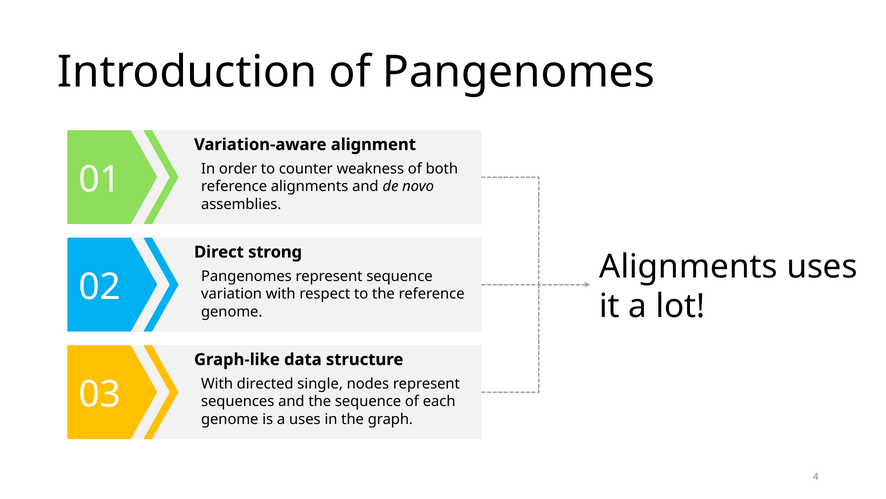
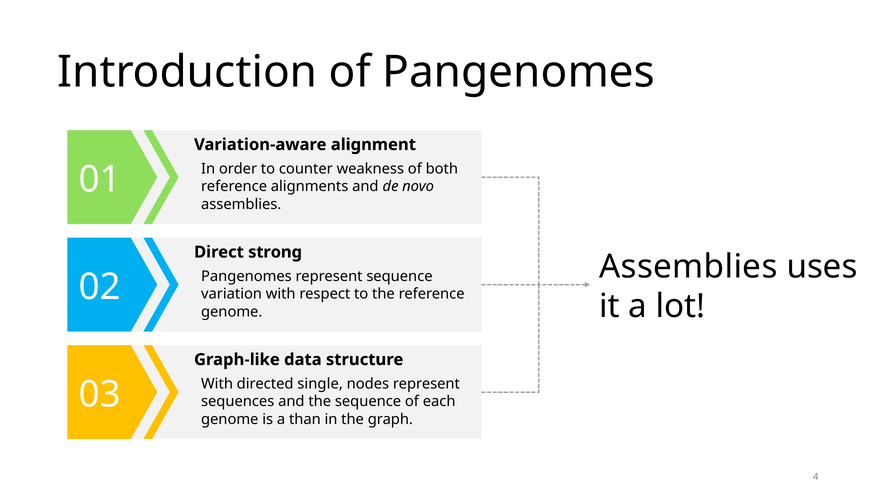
Alignments: Alignments -> Assemblies (688, 266)
a uses: uses -> than (305, 419)
